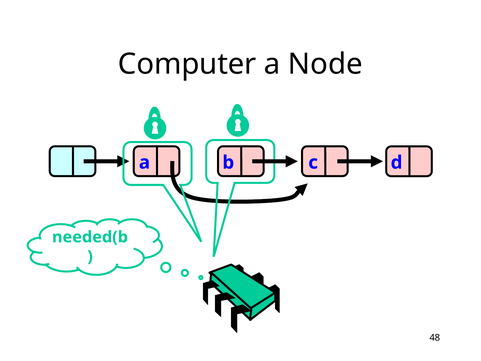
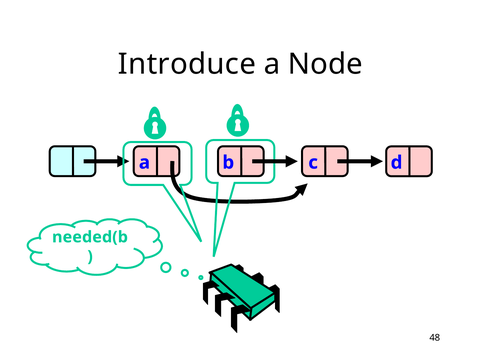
Computer: Computer -> Introduce (187, 64)
